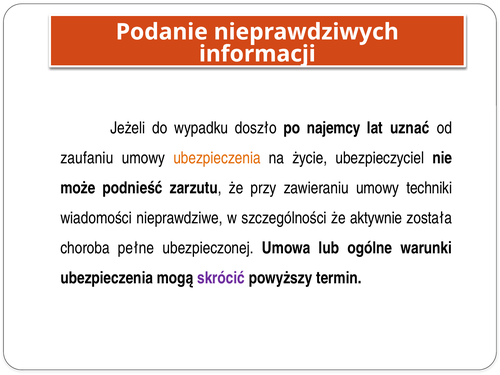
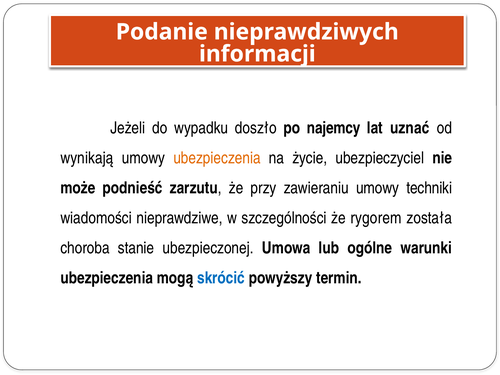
zaufaniu: zaufaniu -> wynikają (87, 158)
aktywnie: aktywnie -> rygorem (376, 218)
pełne: pełne -> stanie (136, 248)
skrócić colour: purple -> blue (221, 278)
